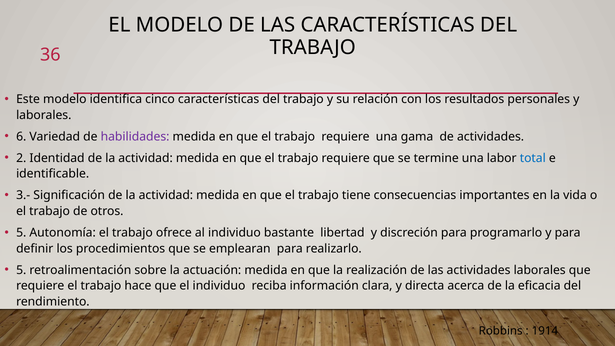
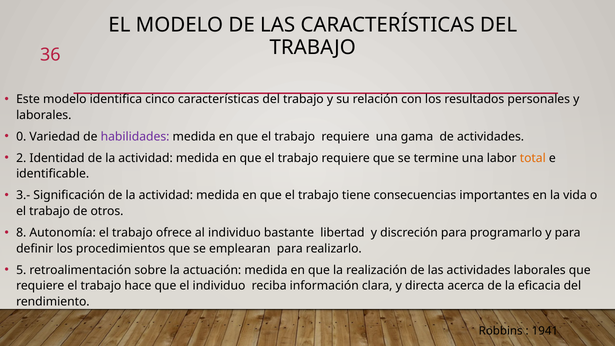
6: 6 -> 0 (21, 137)
total colour: blue -> orange (533, 158)
5: 5 -> 8 (21, 233)
1914: 1914 -> 1941 (545, 331)
